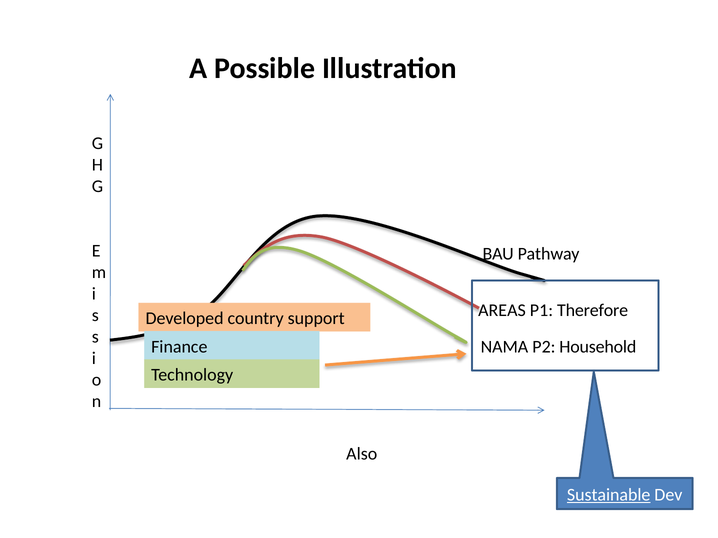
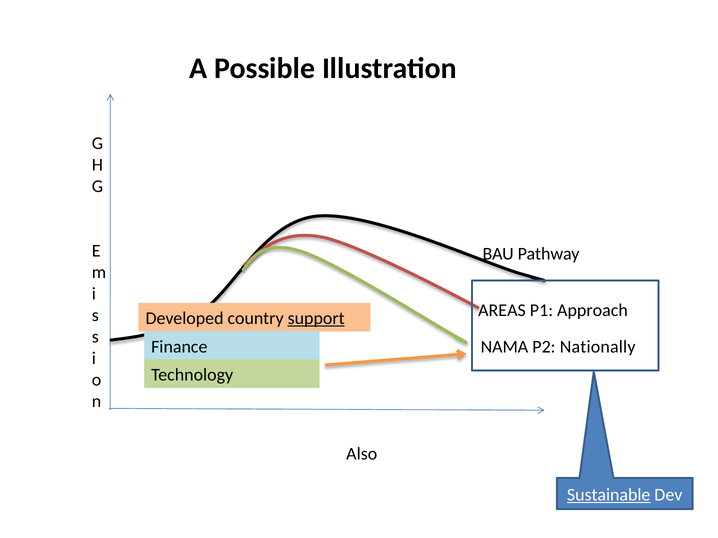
Therefore: Therefore -> Approach (592, 310)
support underline: none -> present (316, 319)
Household: Household -> Nationally (598, 347)
